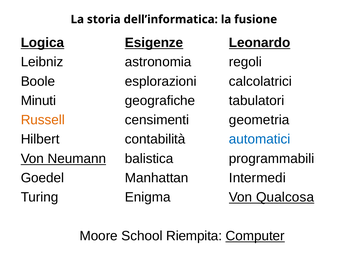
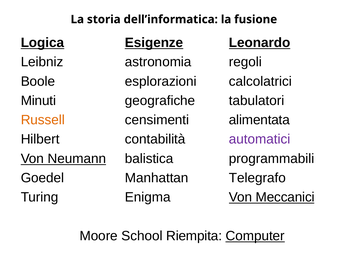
geometria: geometria -> alimentata (259, 120)
automatici colour: blue -> purple (260, 139)
Intermedi: Intermedi -> Telegrafo (257, 177)
Qualcosa: Qualcosa -> Meccanici (285, 197)
